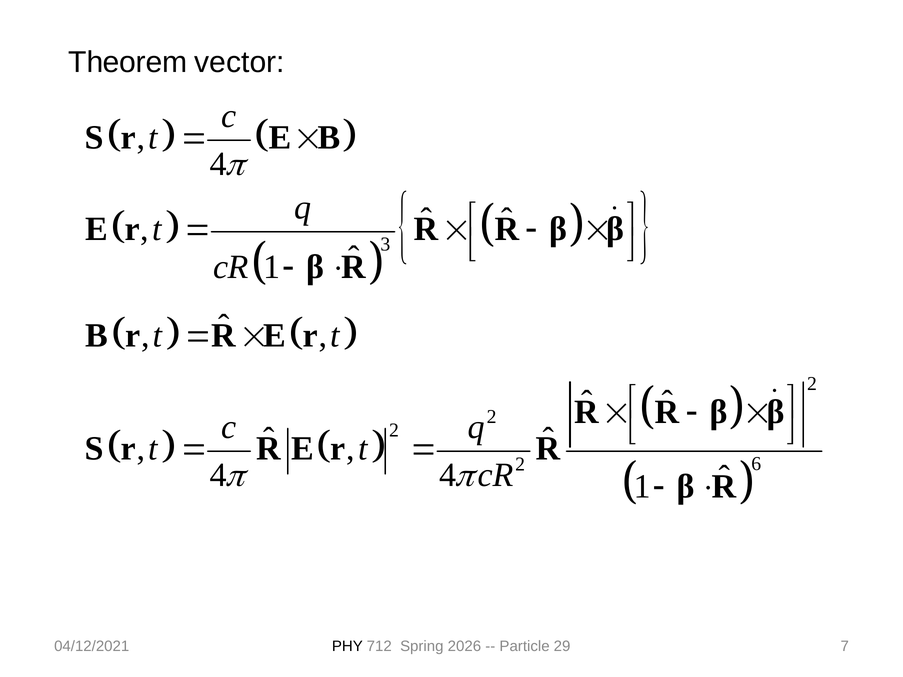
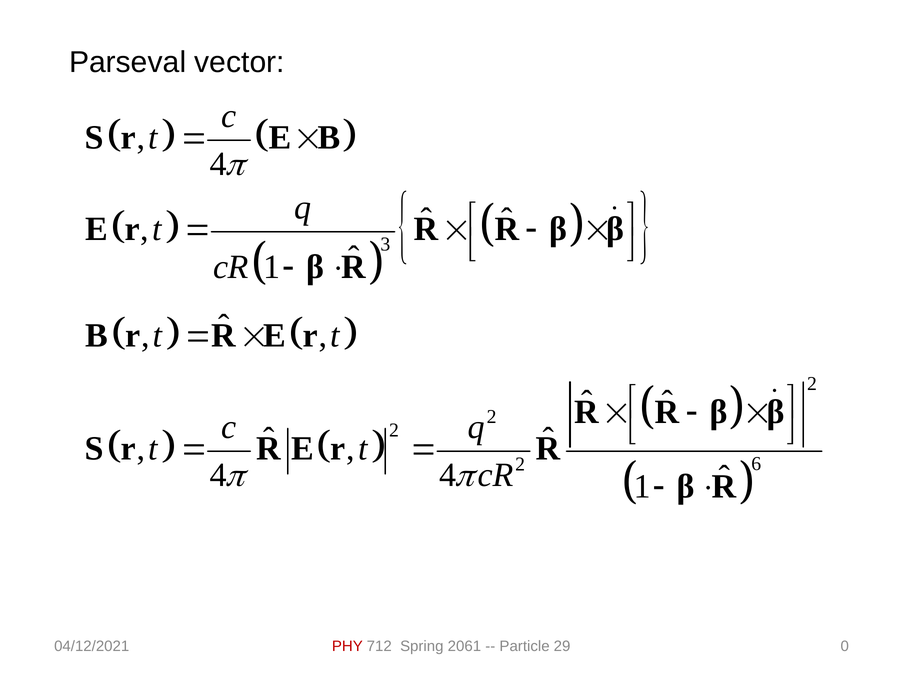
Theorem: Theorem -> Parseval (128, 62)
PHY colour: black -> red (347, 647)
2026: 2026 -> 2061 (464, 647)
7: 7 -> 0 (845, 647)
